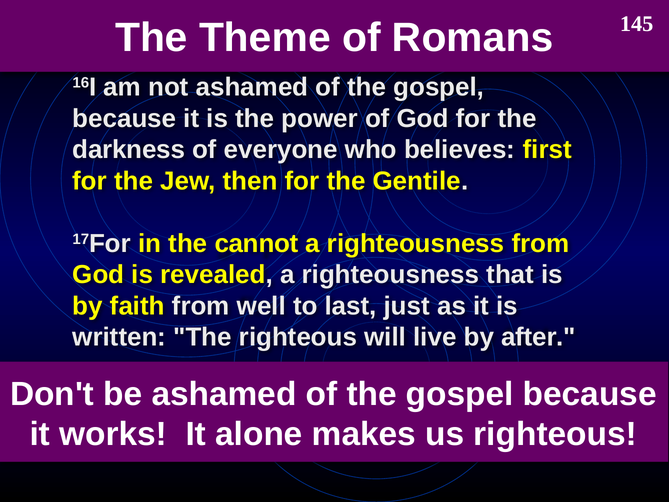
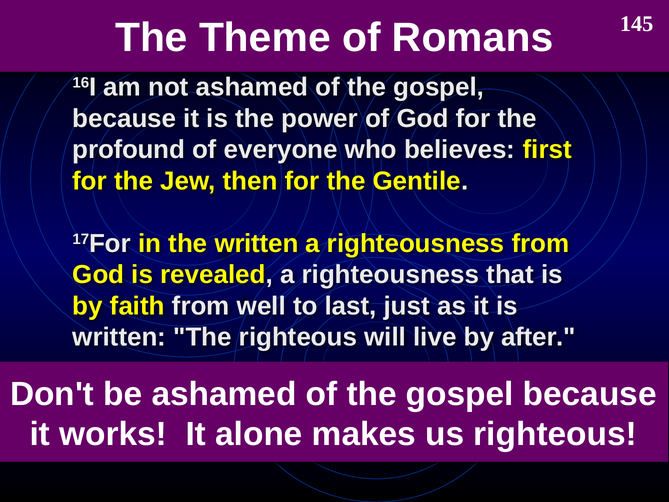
darkness: darkness -> profound (129, 150)
the cannot: cannot -> written (256, 243)
